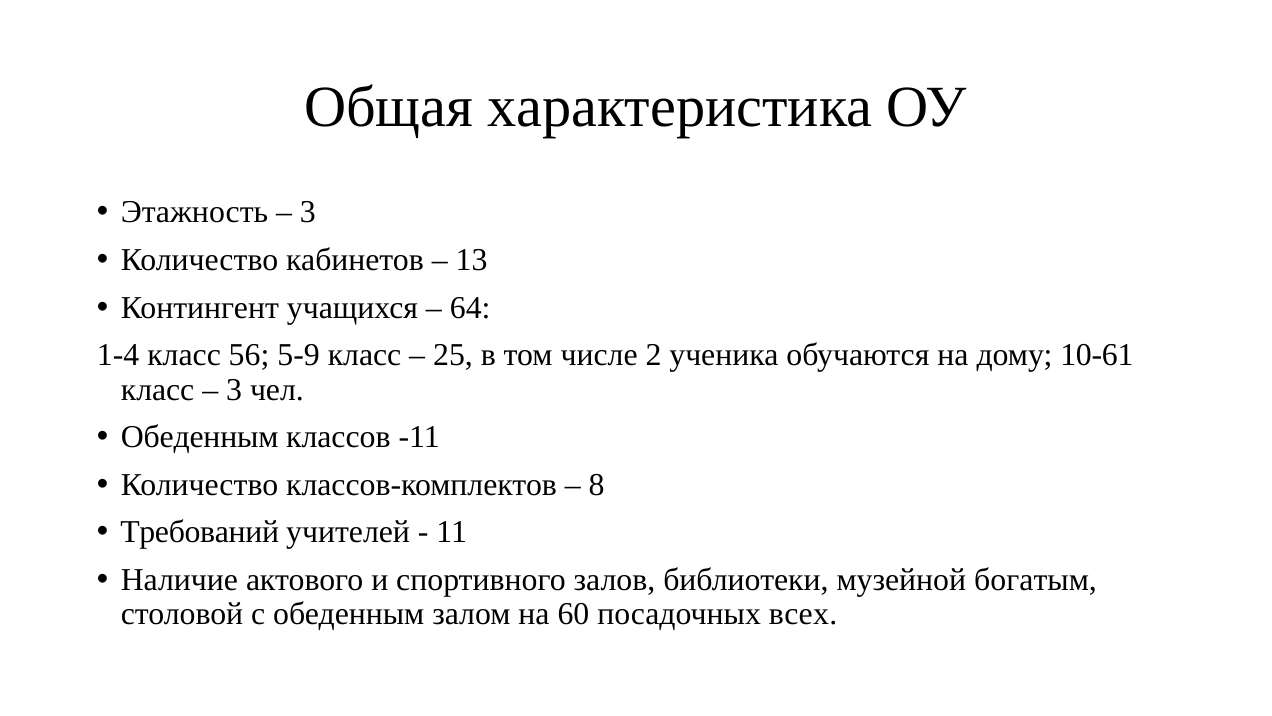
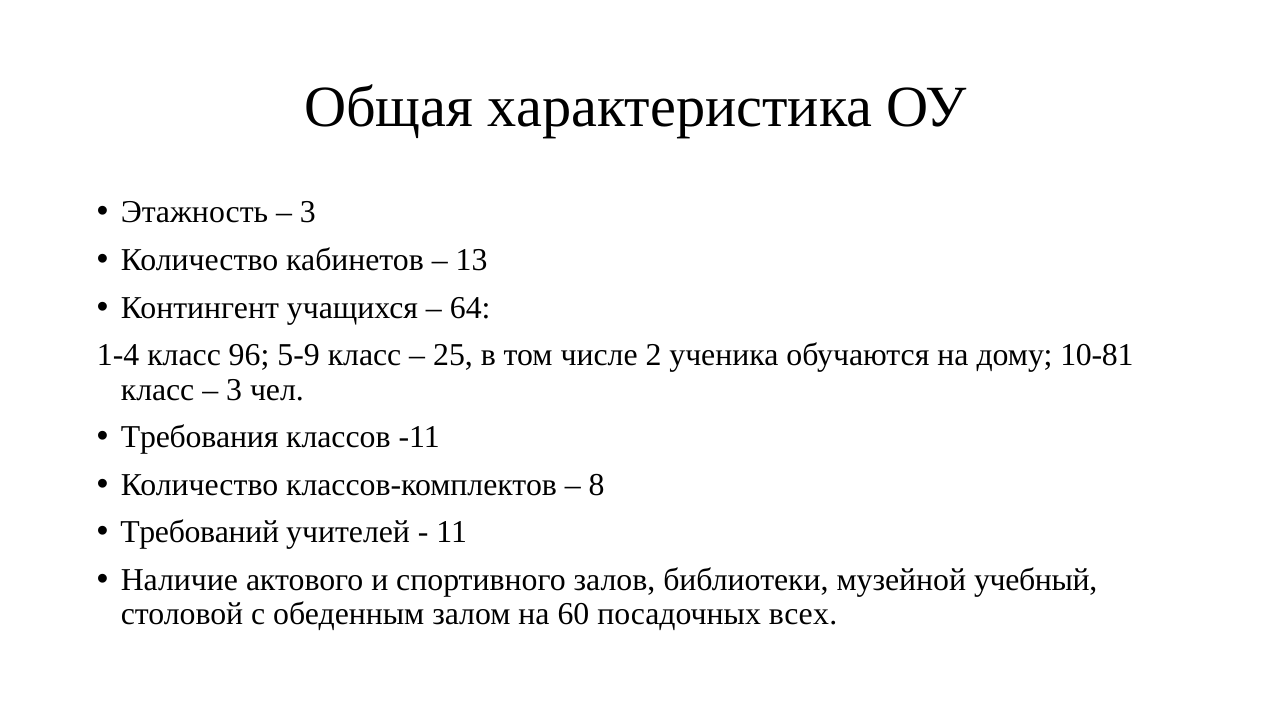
56: 56 -> 96 (249, 355)
10-61: 10-61 -> 10-81 (1097, 355)
Обеденным: Обеденным -> Требования (200, 437)
богатым: богатым -> учебный (1036, 580)
